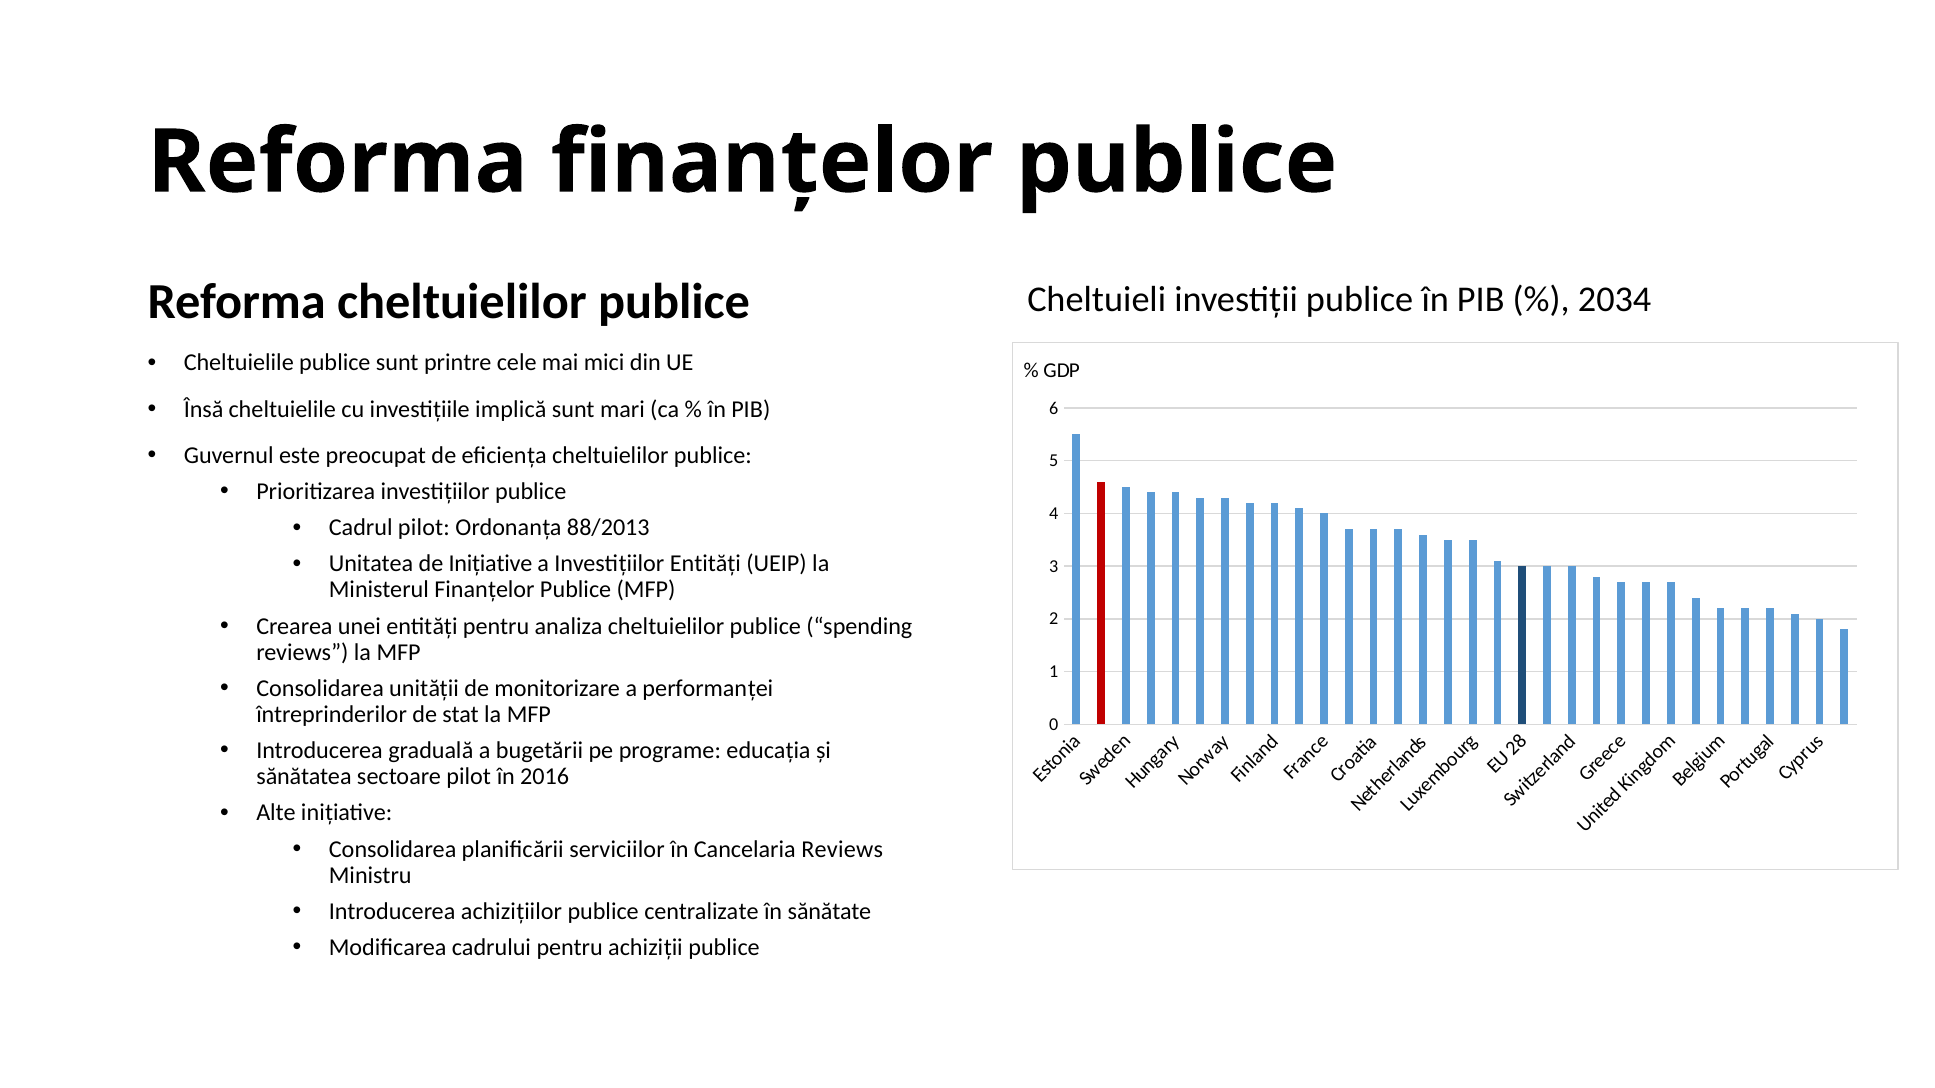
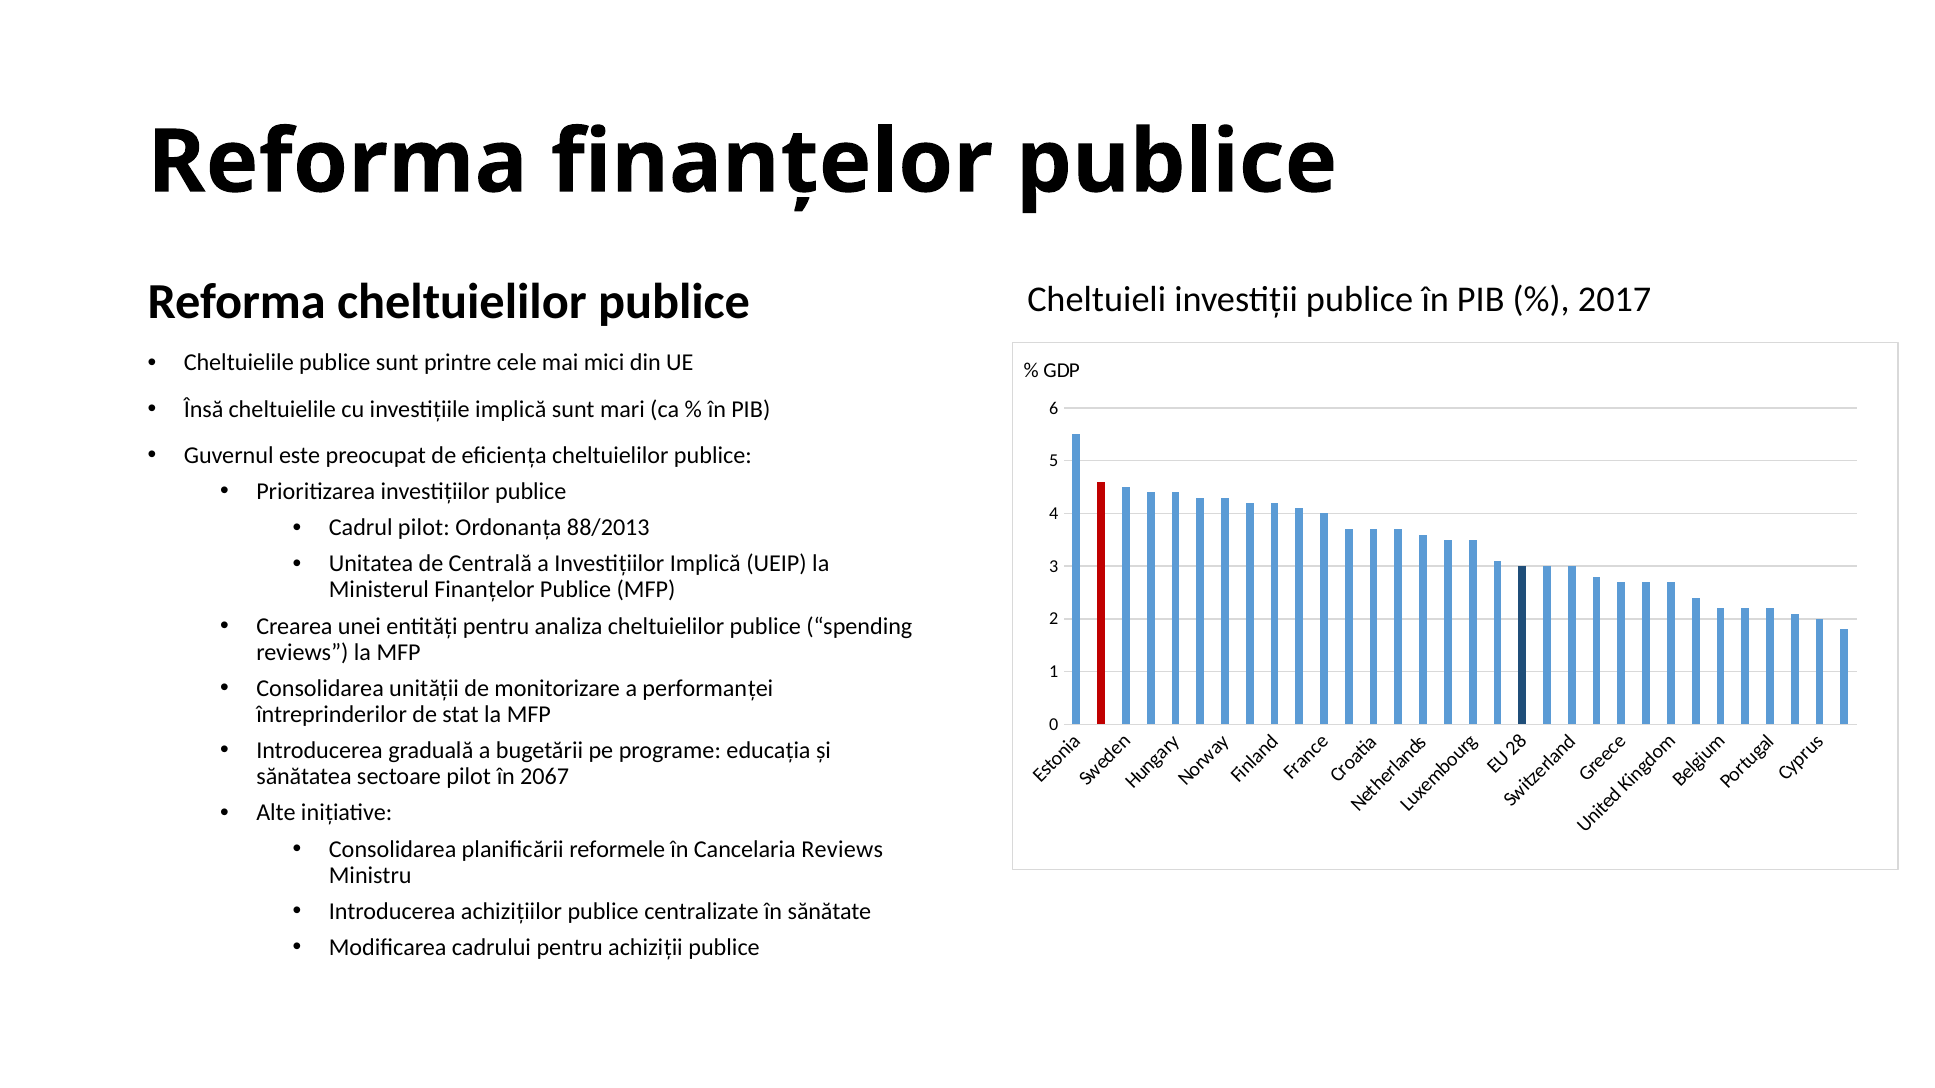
2034: 2034 -> 2017 (1615, 300)
de Inițiative: Inițiative -> Centrală (490, 564)
Investițiilor Entități: Entități -> Implică (705, 564)
2016: 2016 -> 2067 (545, 777)
serviciilor: serviciilor -> reformele (617, 849)
